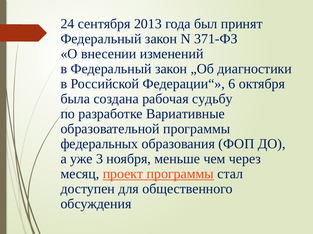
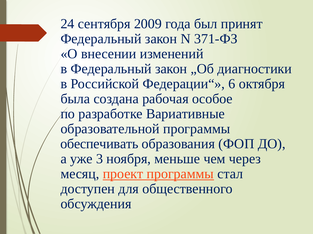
2013: 2013 -> 2009 (148, 24)
судьбу: судьбу -> особое (212, 99)
федеральных: федеральных -> обеспечивать (99, 144)
